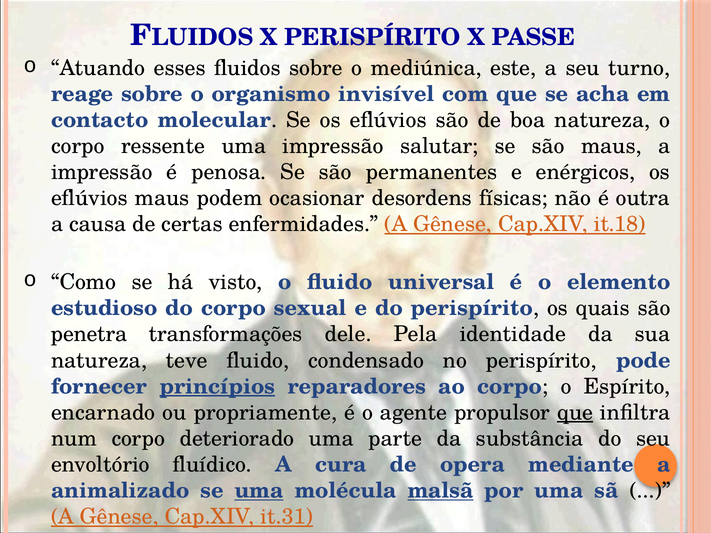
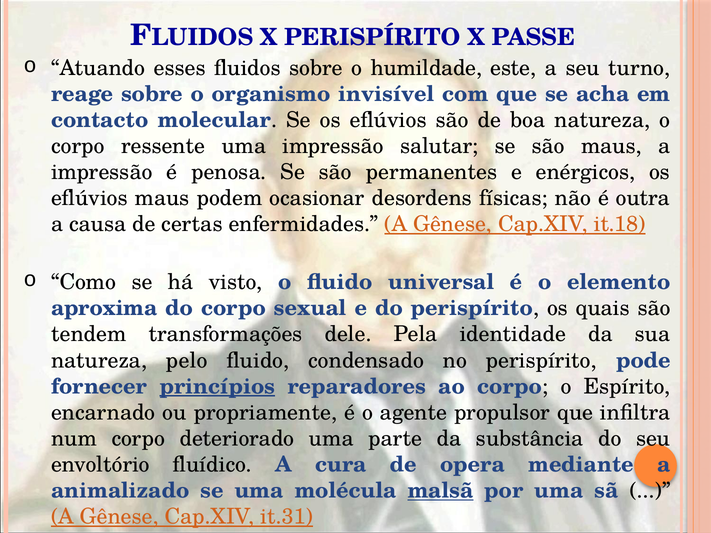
mediúnica: mediúnica -> humildade (426, 68)
estudioso: estudioso -> aproxima (104, 308)
penetra: penetra -> tendem (89, 334)
teve: teve -> pelo (187, 361)
que underline: present -> none (575, 413)
uma underline: present -> none (259, 491)
